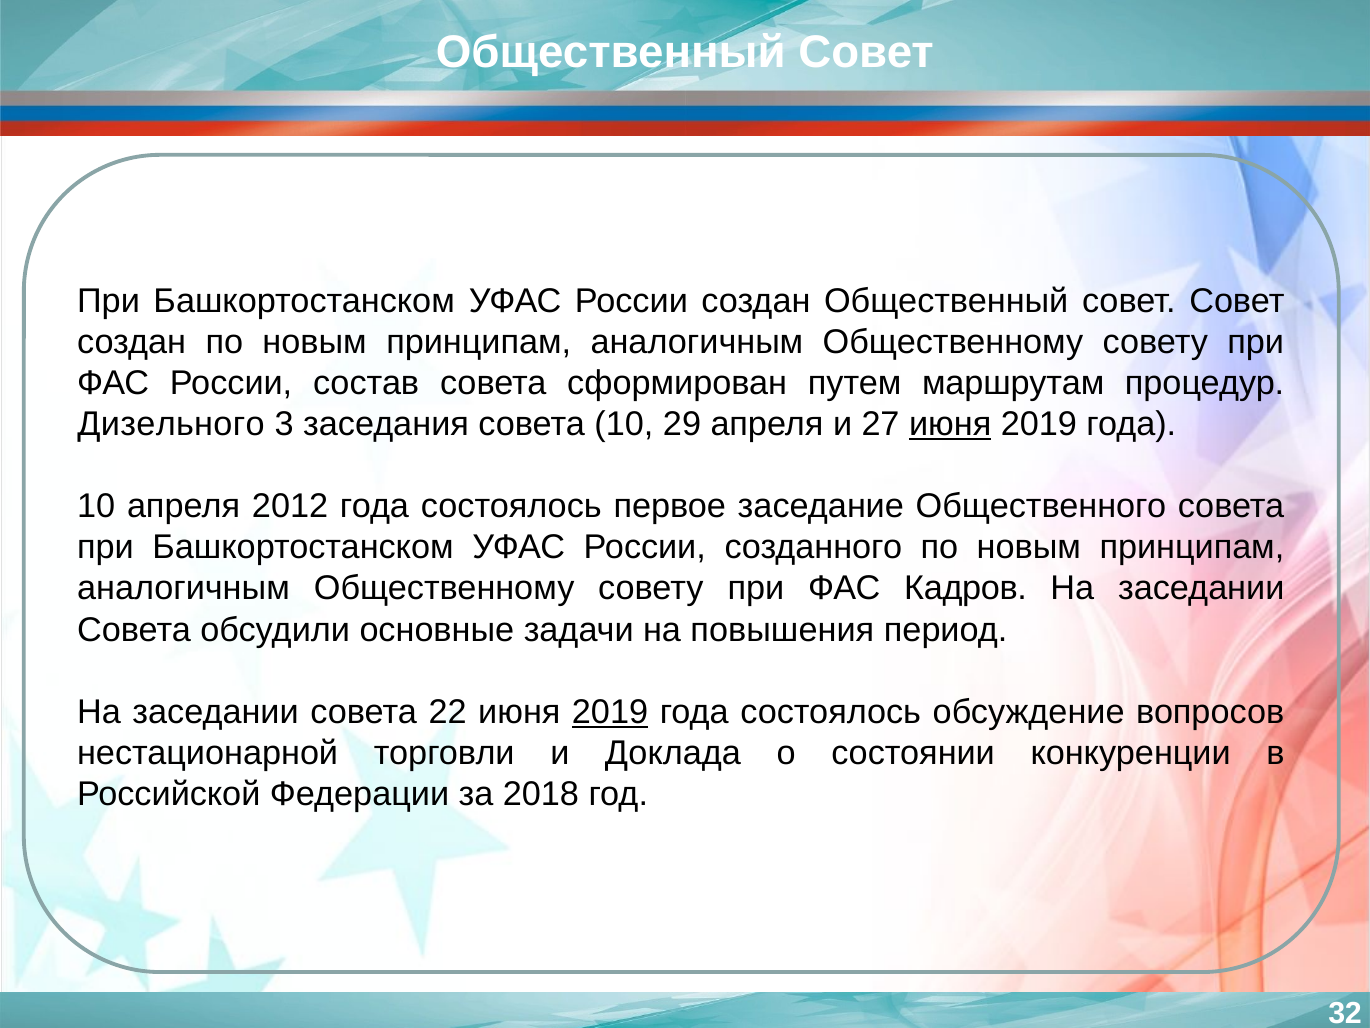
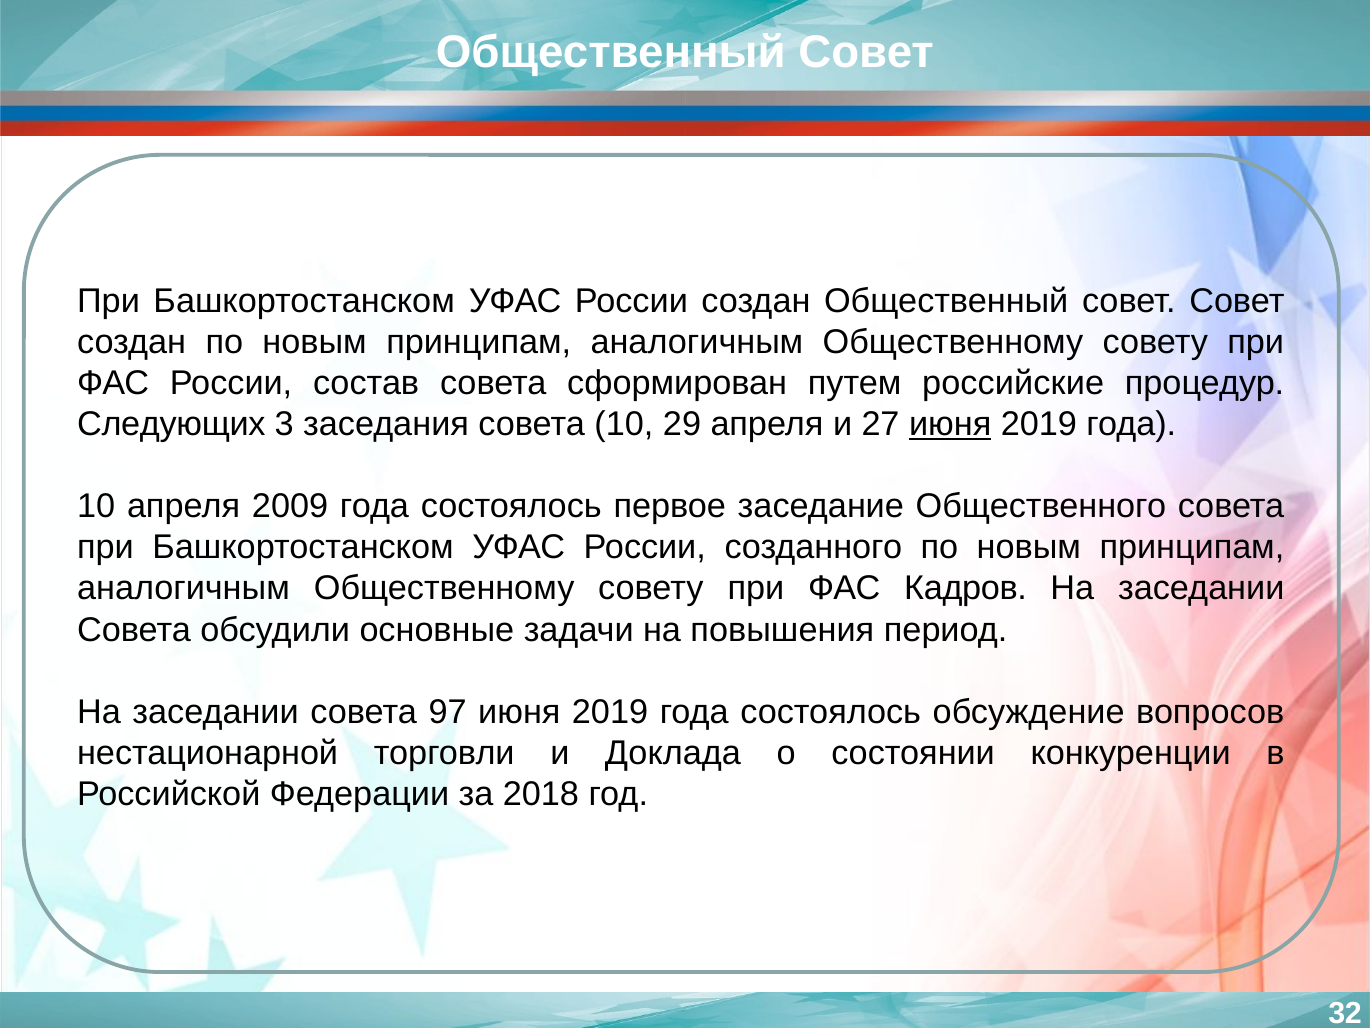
маршрутам: маршрутам -> российские (1013, 383)
Дизельного: Дизельного -> Следующих (171, 424)
2012: 2012 -> 2009 (290, 506)
22: 22 -> 97 (448, 712)
2019 underline: present -> none (610, 712)
